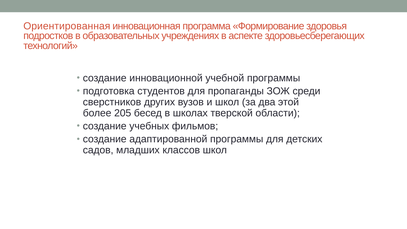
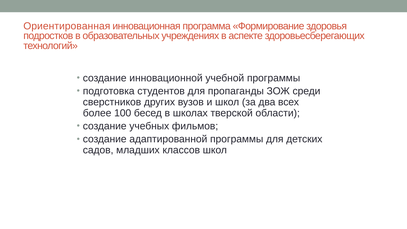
этой: этой -> всех (289, 102)
205: 205 -> 100 (123, 113)
